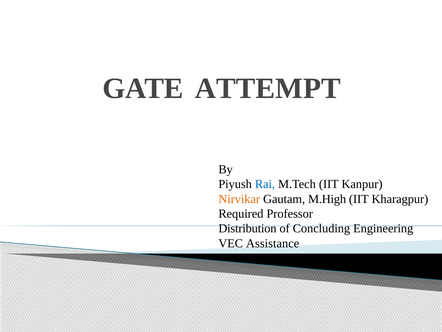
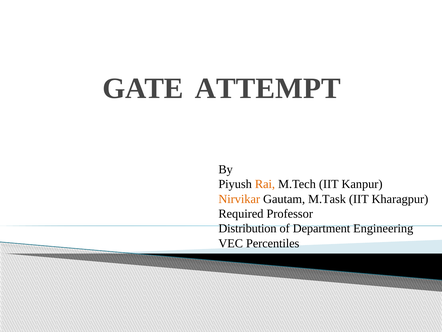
Rai colour: blue -> orange (265, 184)
M.High: M.High -> M.Task (327, 199)
Concluding: Concluding -> Department (321, 228)
Assistance: Assistance -> Percentiles (273, 243)
